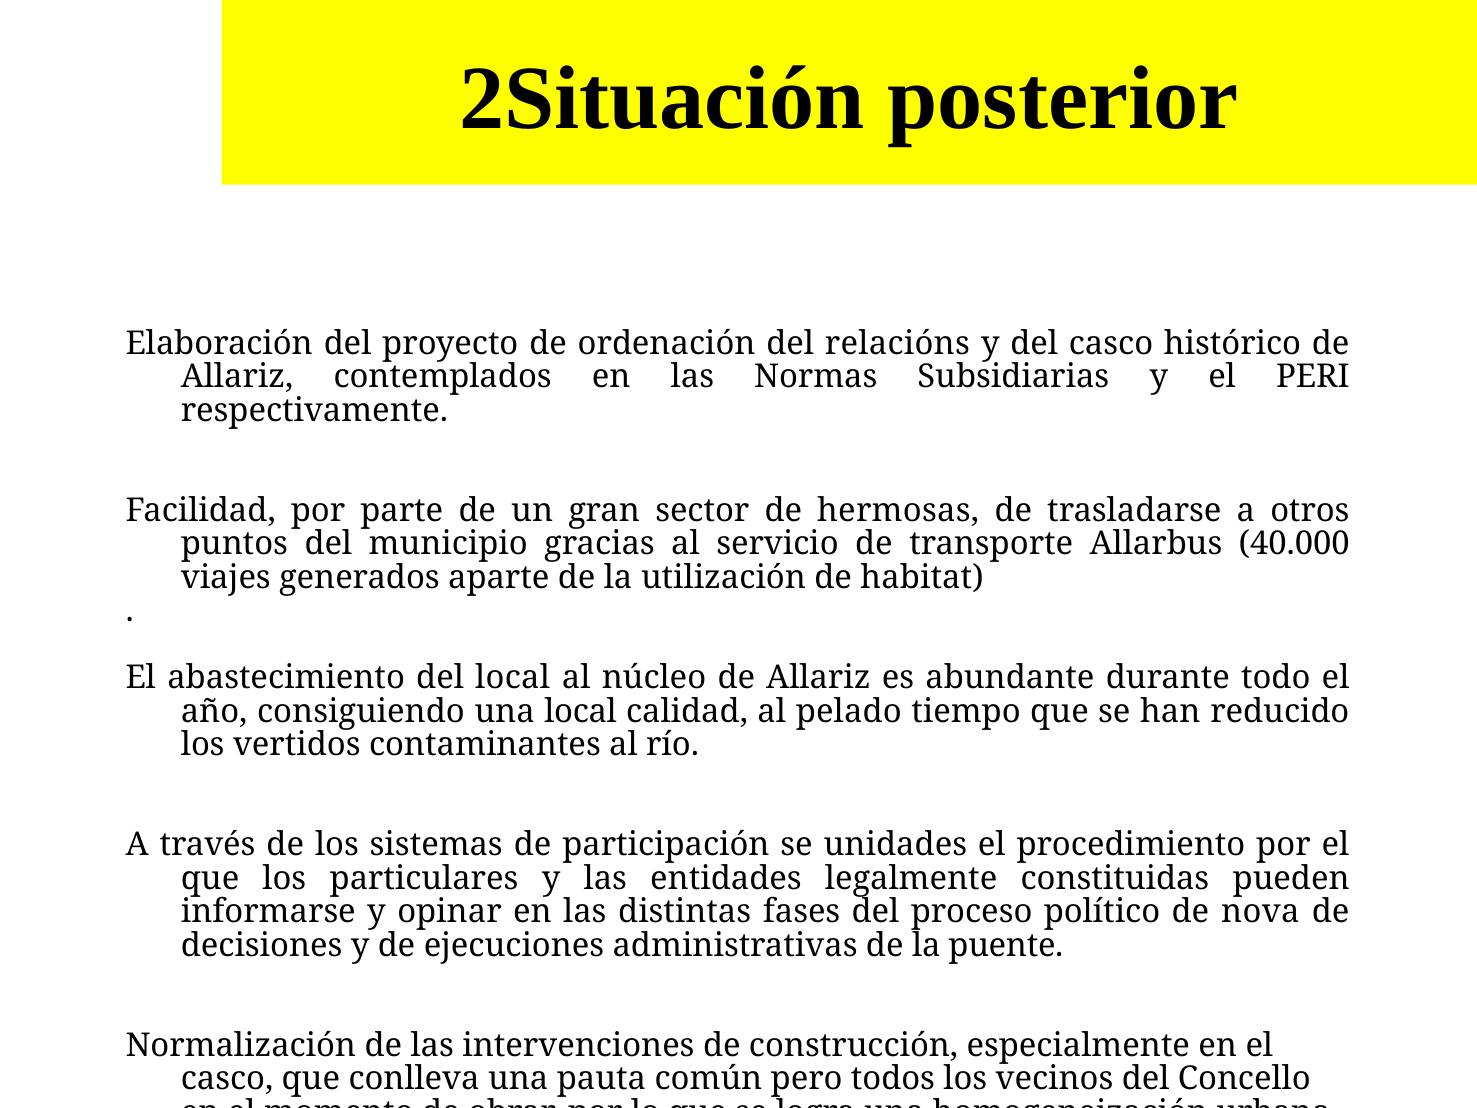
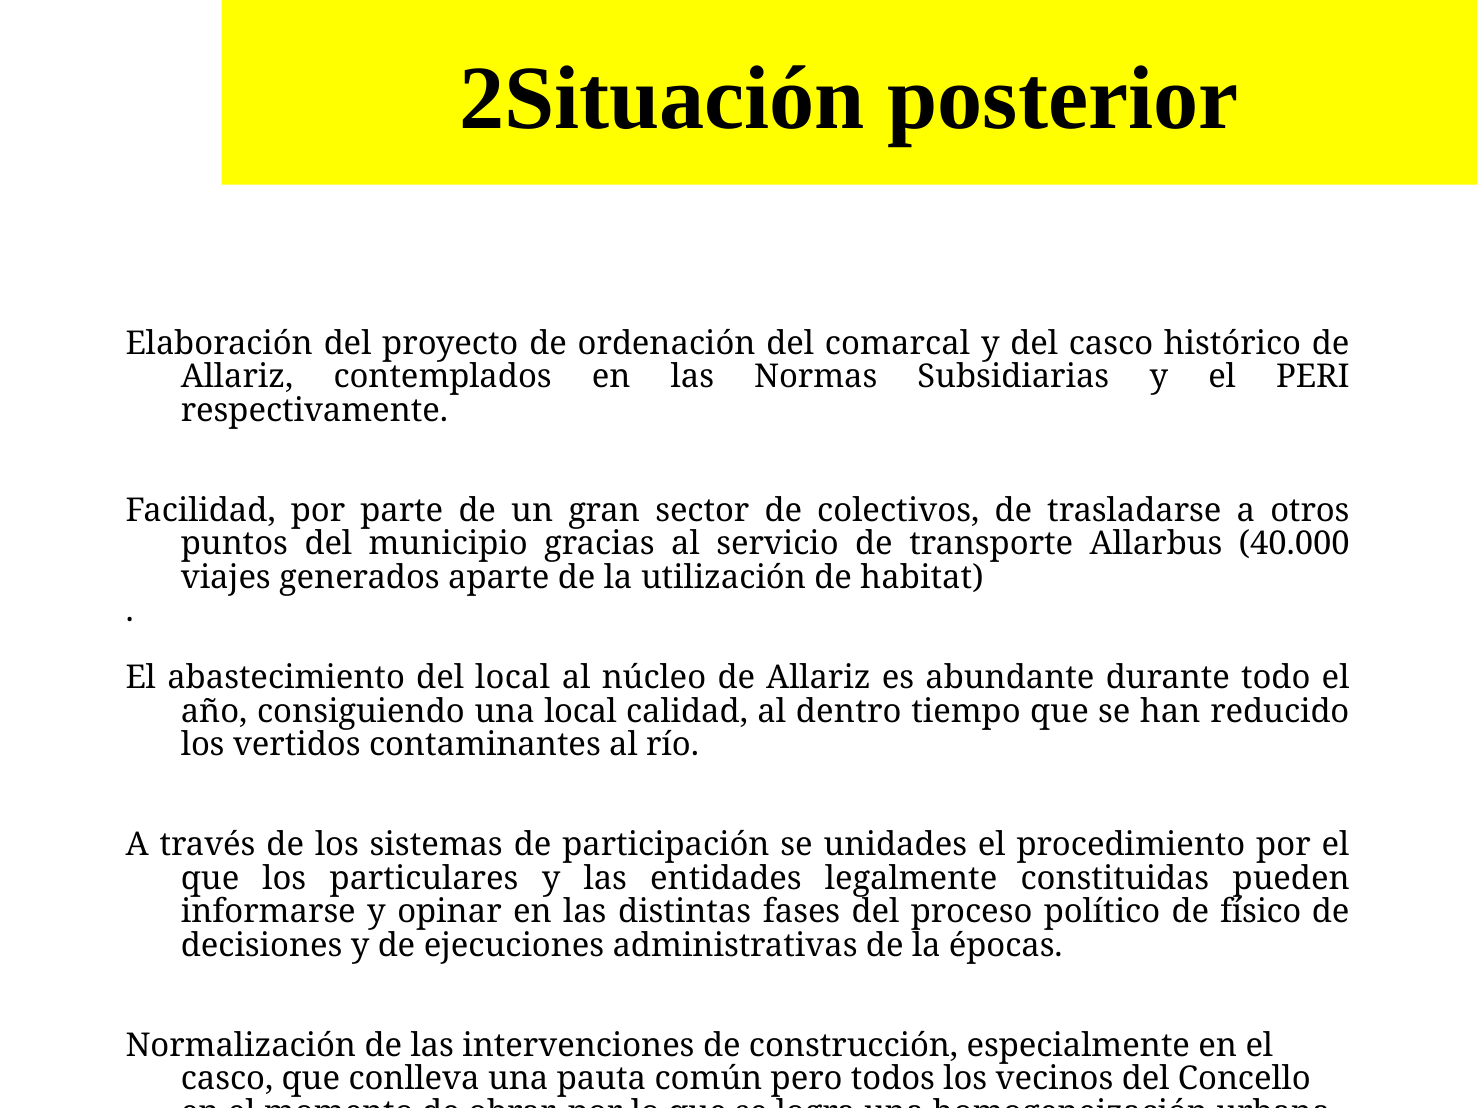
relacións: relacións -> comarcal (898, 343)
hermosas: hermosas -> colectivos (898, 510)
pelado: pelado -> dentro (849, 711)
nova: nova -> físico (1261, 912)
puente: puente -> épocas (1006, 945)
